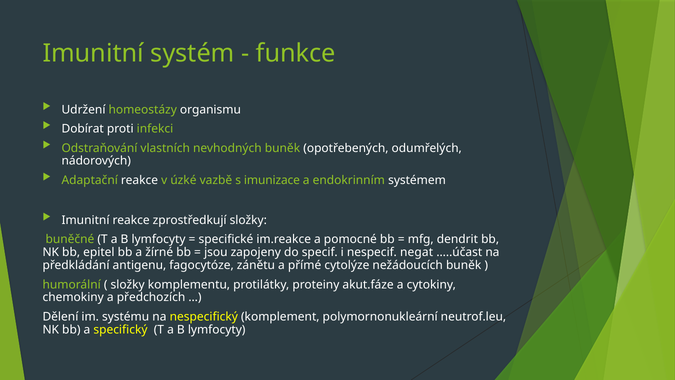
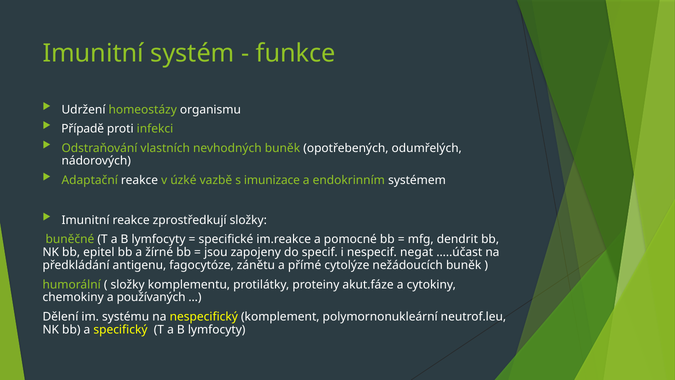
Dobírat: Dobírat -> Případě (83, 129)
předchozích: předchozích -> používaných (151, 297)
